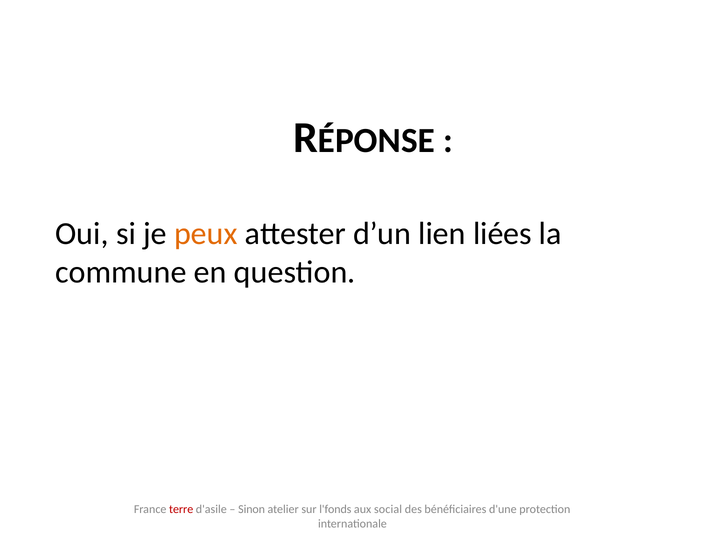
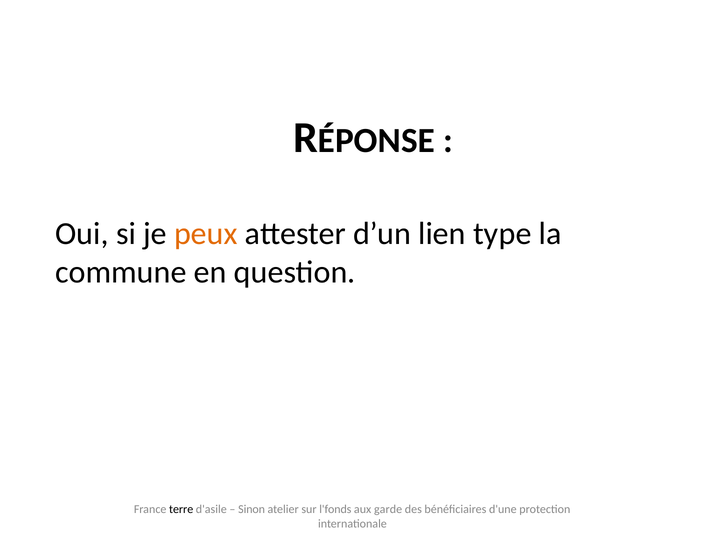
liées: liées -> type (502, 234)
terre colour: red -> black (181, 510)
social: social -> garde (388, 510)
